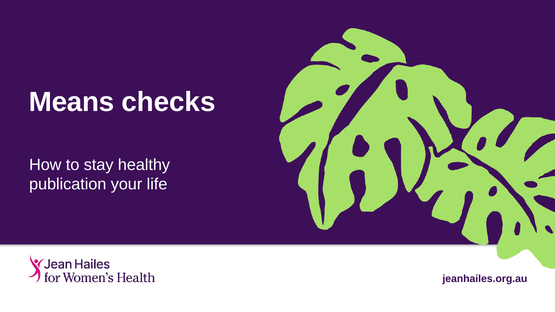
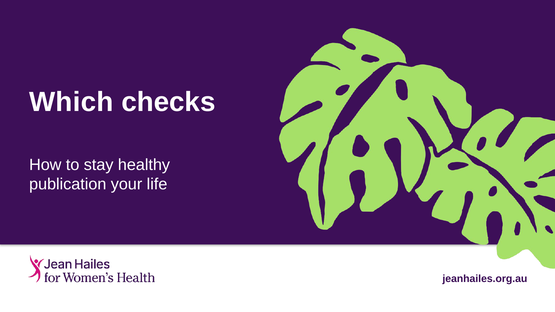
Means: Means -> Which (71, 102)
